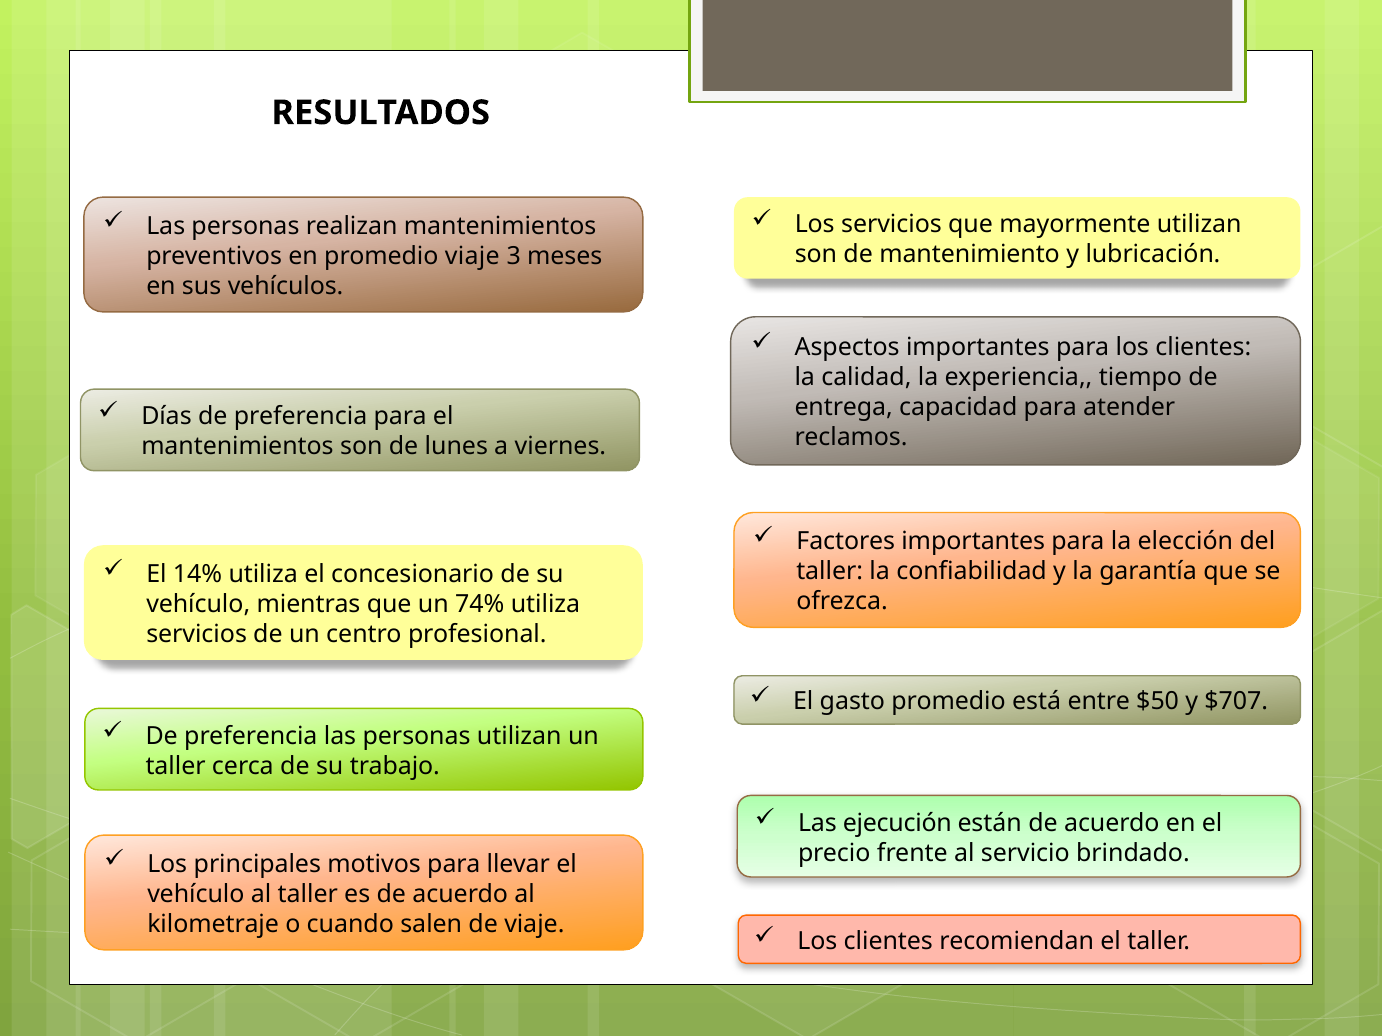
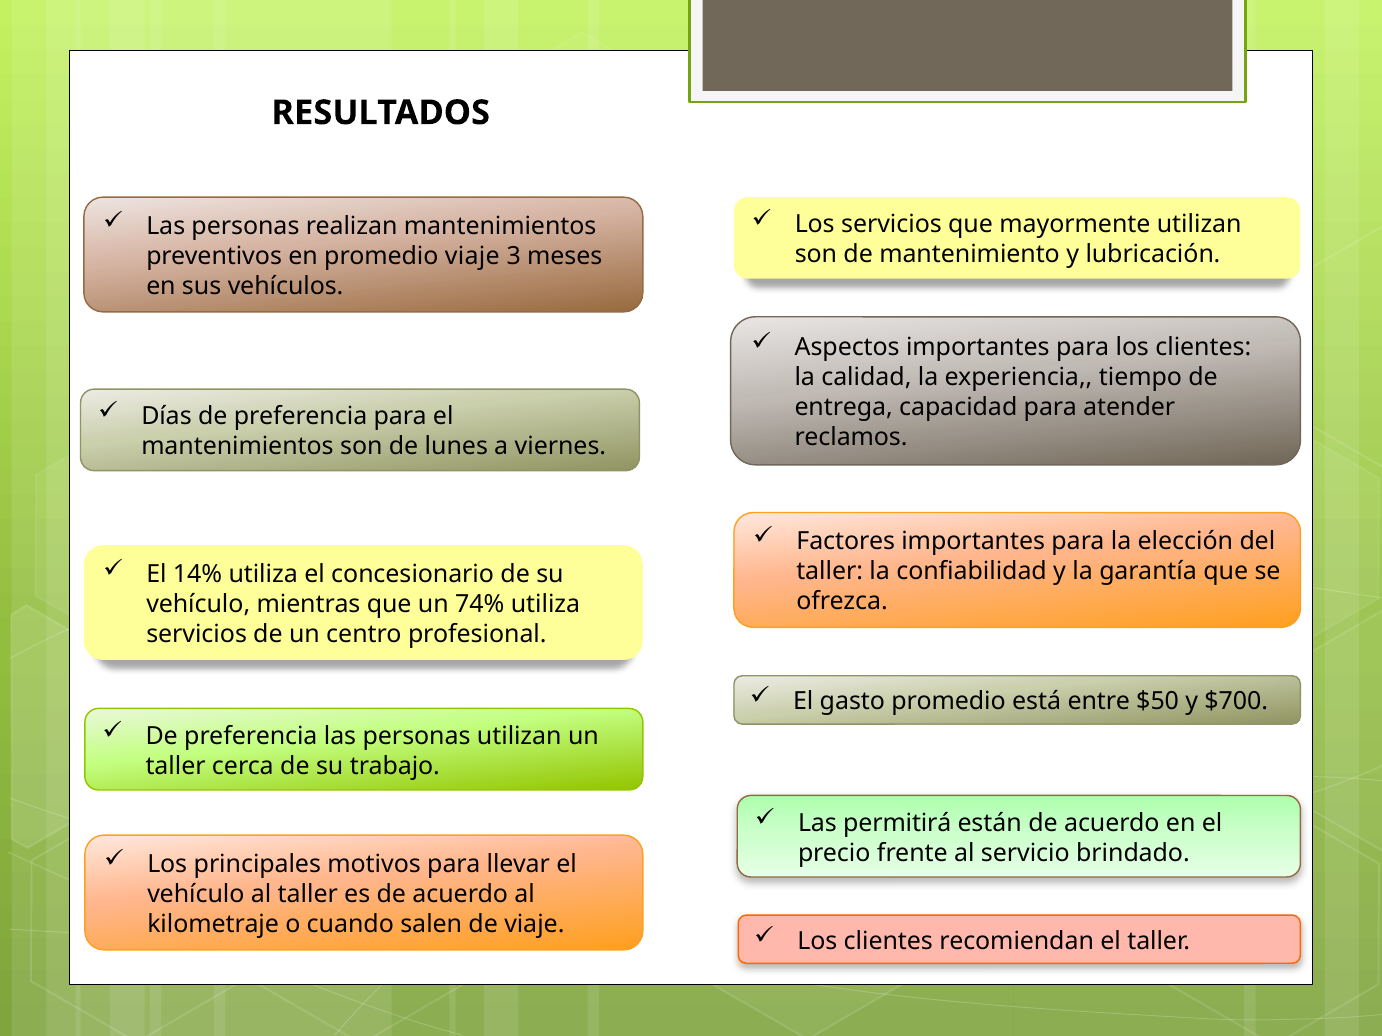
$707: $707 -> $700 (1236, 702)
ejecución: ejecución -> permitirá (897, 823)
